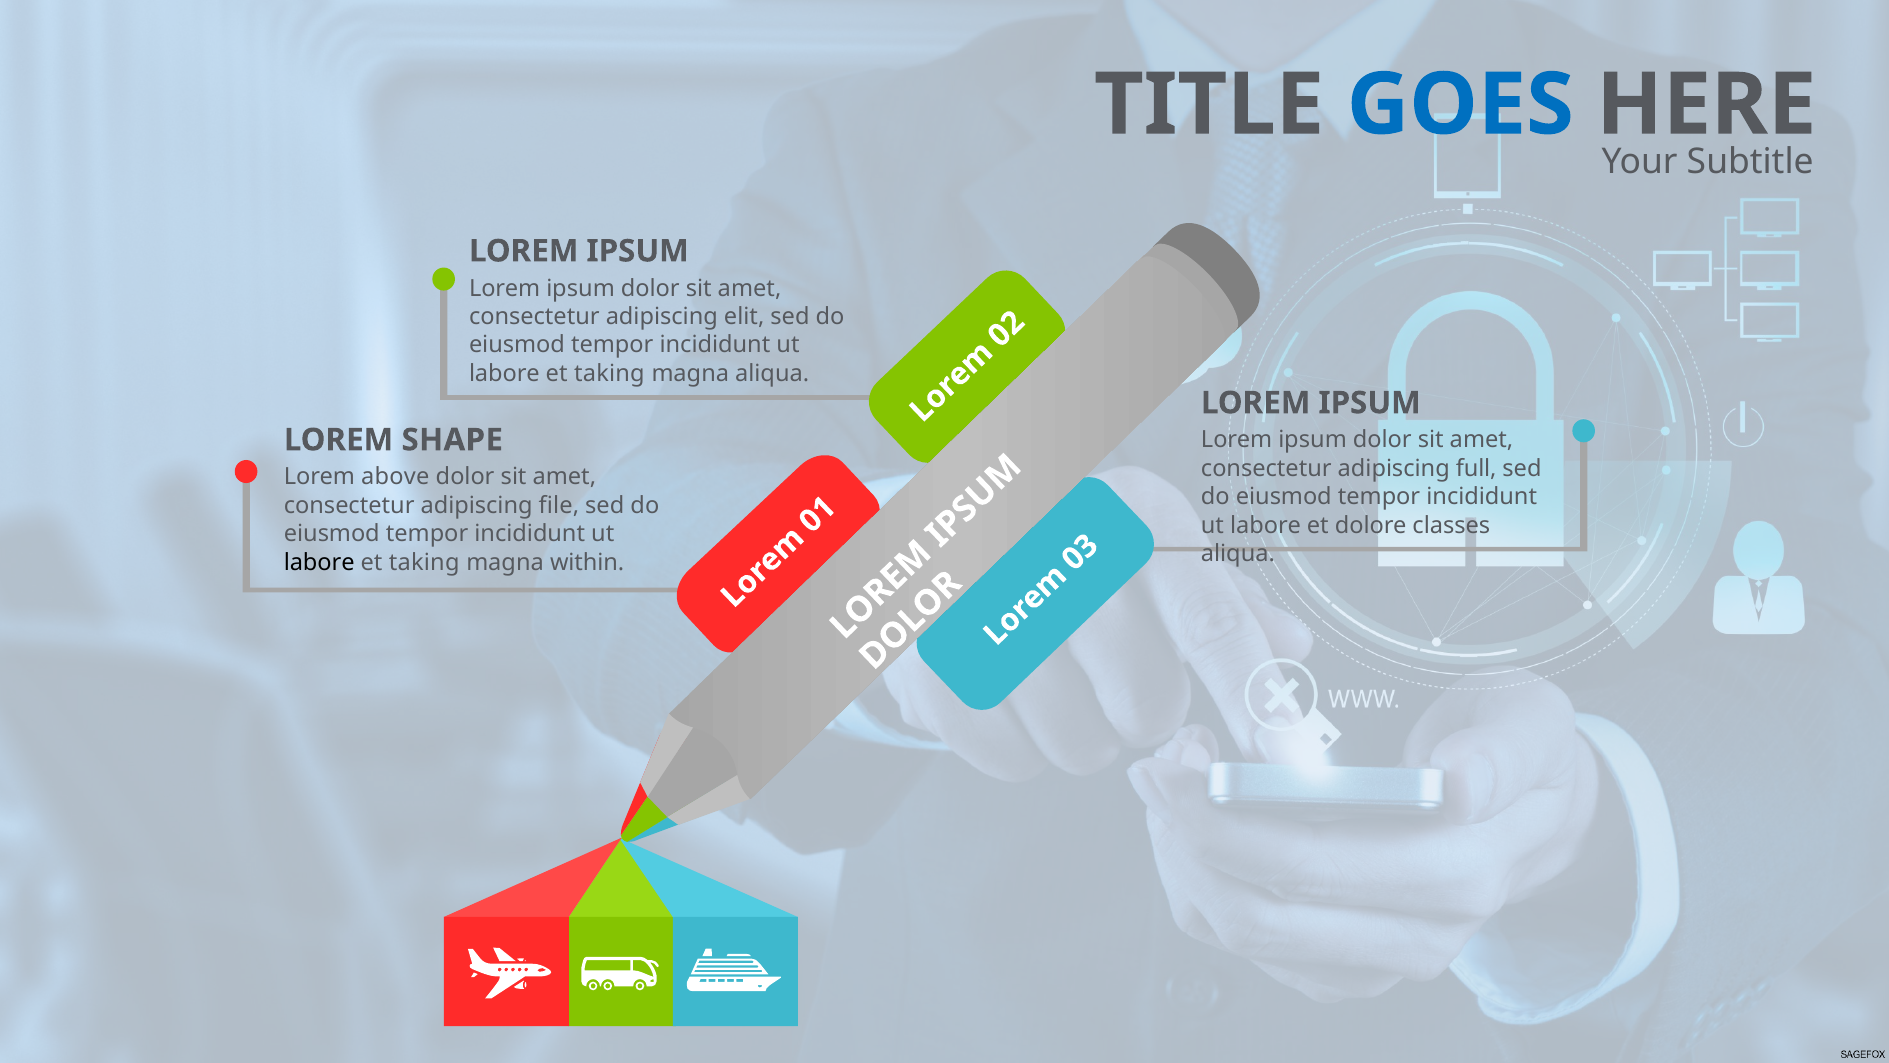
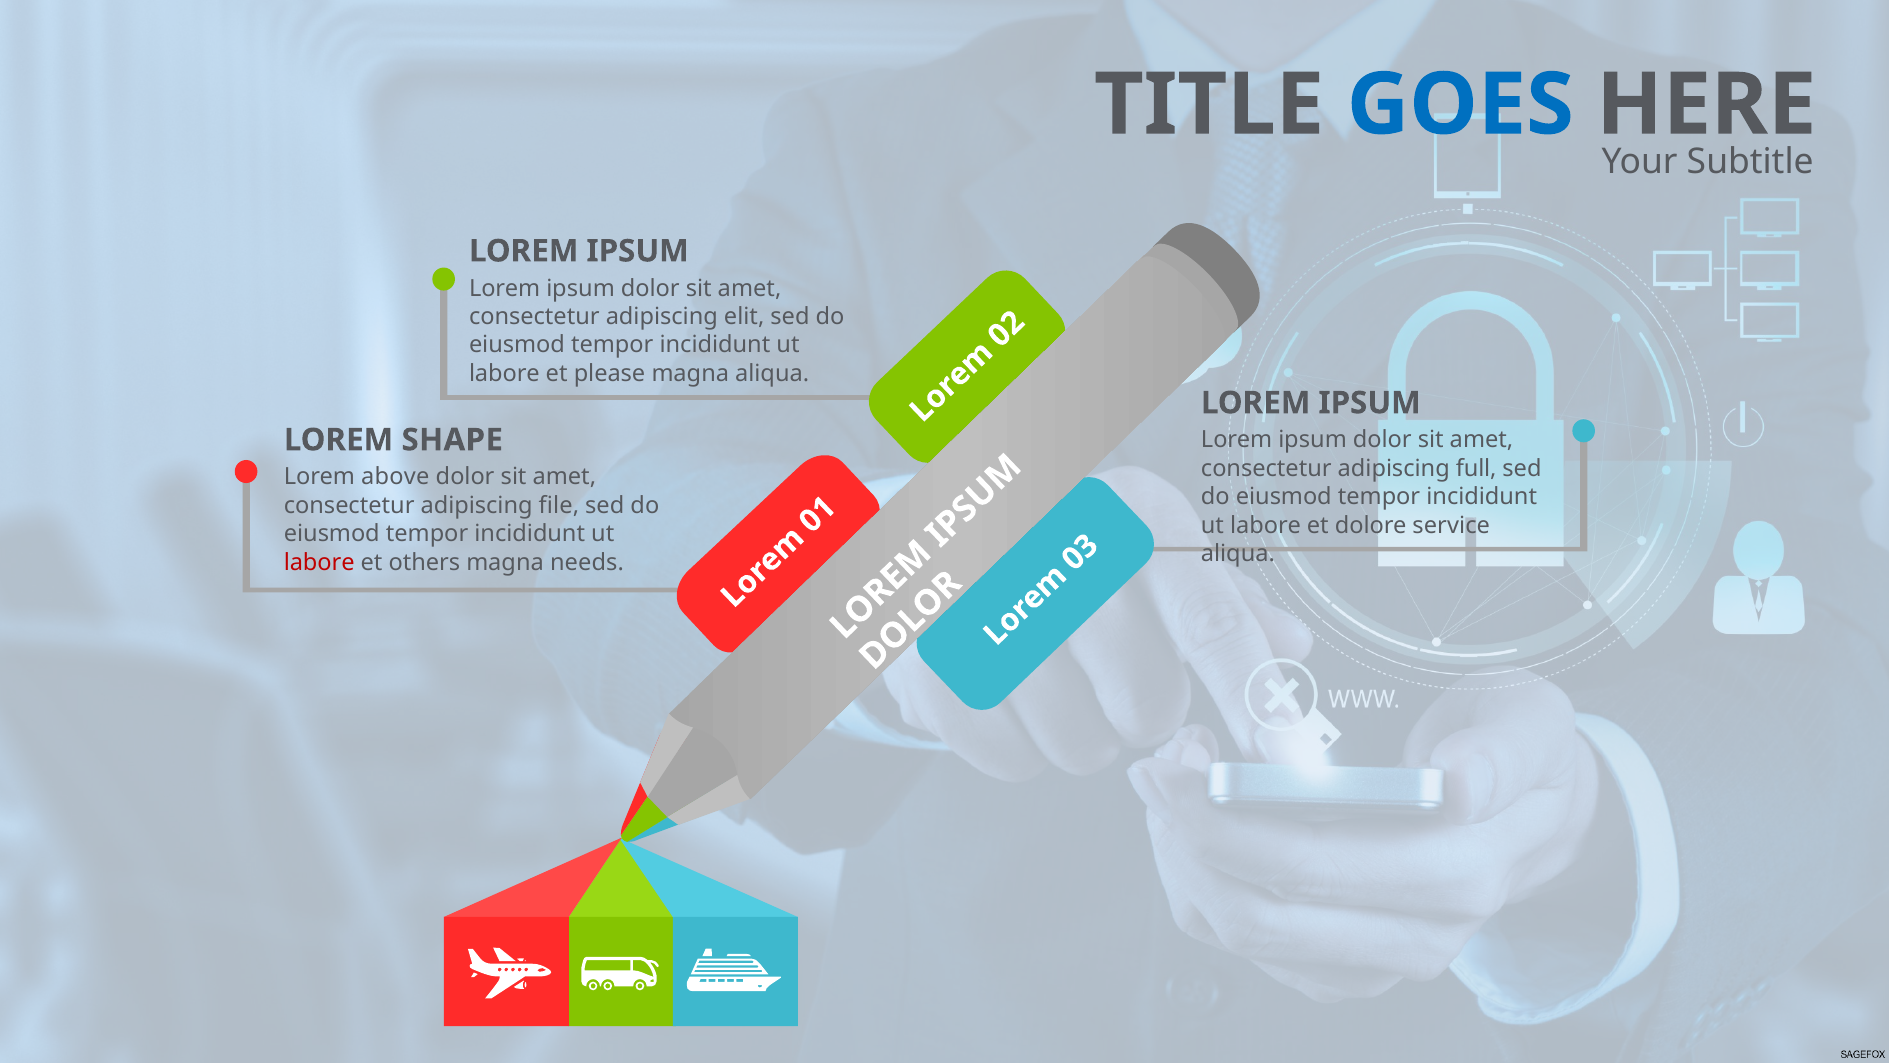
taking: taking -> please (610, 373)
classes: classes -> service (1451, 525)
labore colour: black -> red (319, 562)
taking: taking -> others (424, 562)
within: within -> needs (587, 562)
